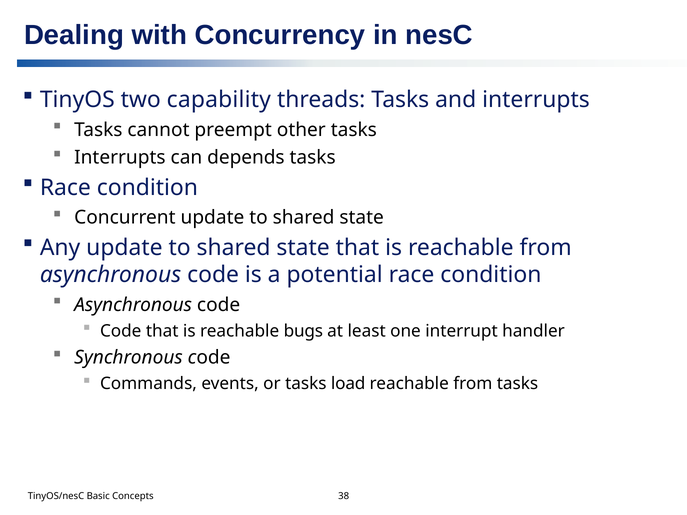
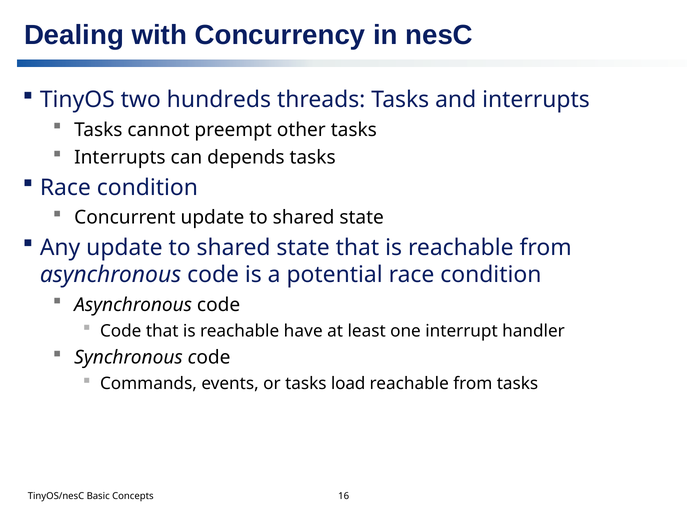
capability: capability -> hundreds (219, 100)
bugs: bugs -> have (303, 331)
38: 38 -> 16 (344, 496)
